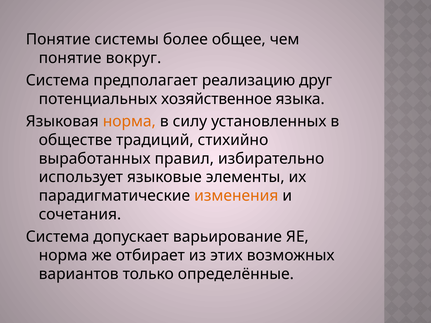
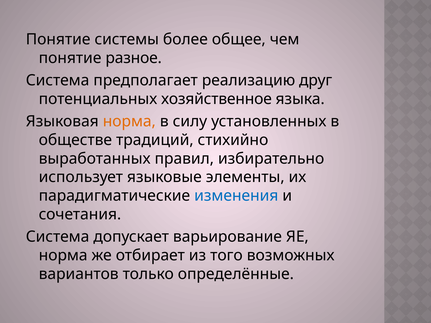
вокруг: вокруг -> разное (134, 58)
изменения colour: orange -> blue (236, 196)
этих: этих -> того (226, 256)
